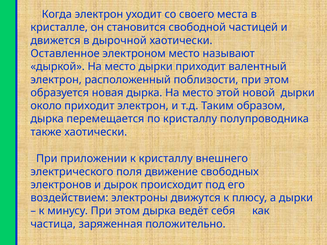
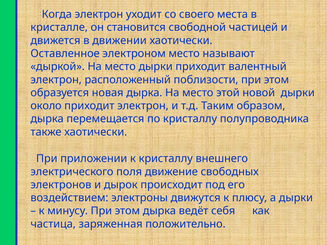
дырочной: дырочной -> движении (119, 41)
